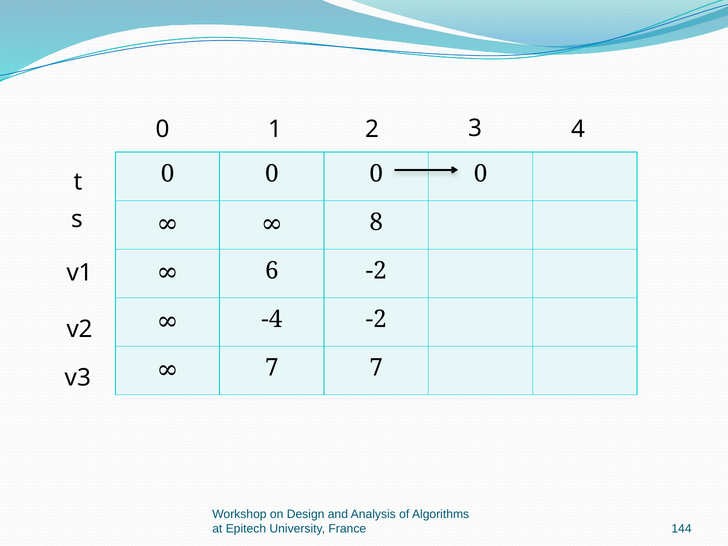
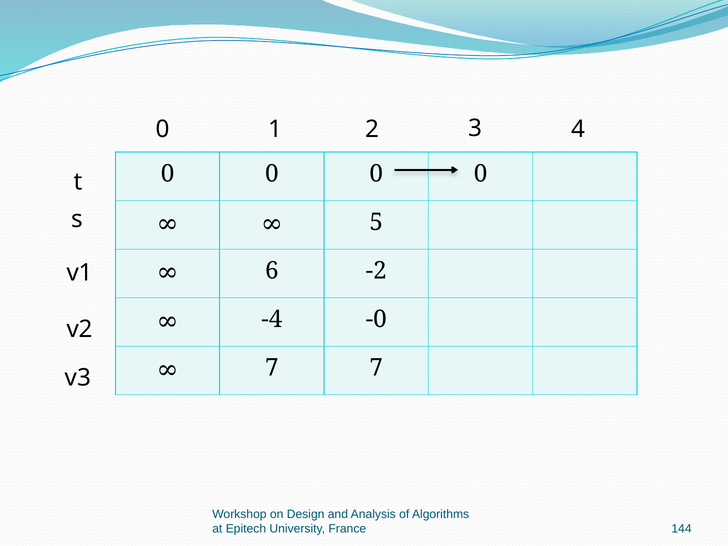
8: 8 -> 5 (376, 222)
-4 -2: -2 -> -0 (376, 319)
